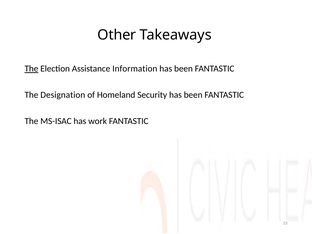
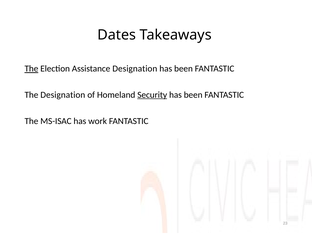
Other: Other -> Dates (117, 35)
Assistance Information: Information -> Designation (135, 69)
Security underline: none -> present (152, 95)
